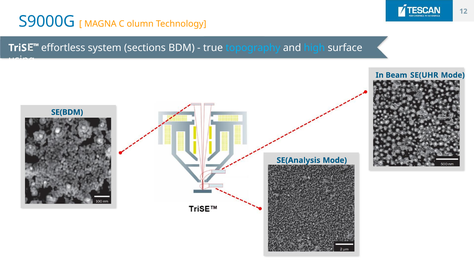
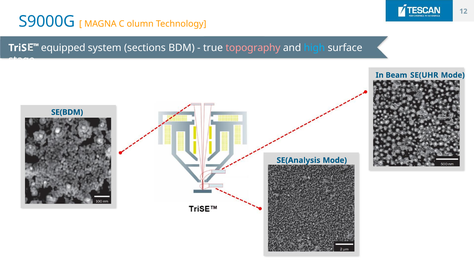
effortless: effortless -> equipped (63, 48)
topography colour: light blue -> pink (253, 48)
using: using -> stage (22, 60)
